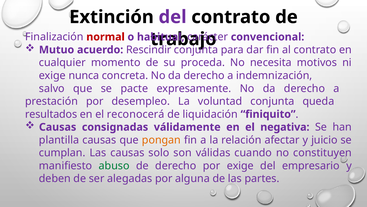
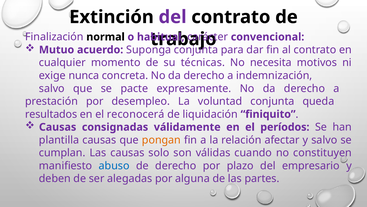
normal colour: red -> black (106, 37)
Rescindir: Rescindir -> Suponga (149, 50)
proceda: proceda -> técnicas (203, 63)
negativa: negativa -> períodos (285, 127)
y juicio: juicio -> salvo (324, 140)
abuso colour: green -> blue (114, 165)
por exige: exige -> plazo (240, 165)
